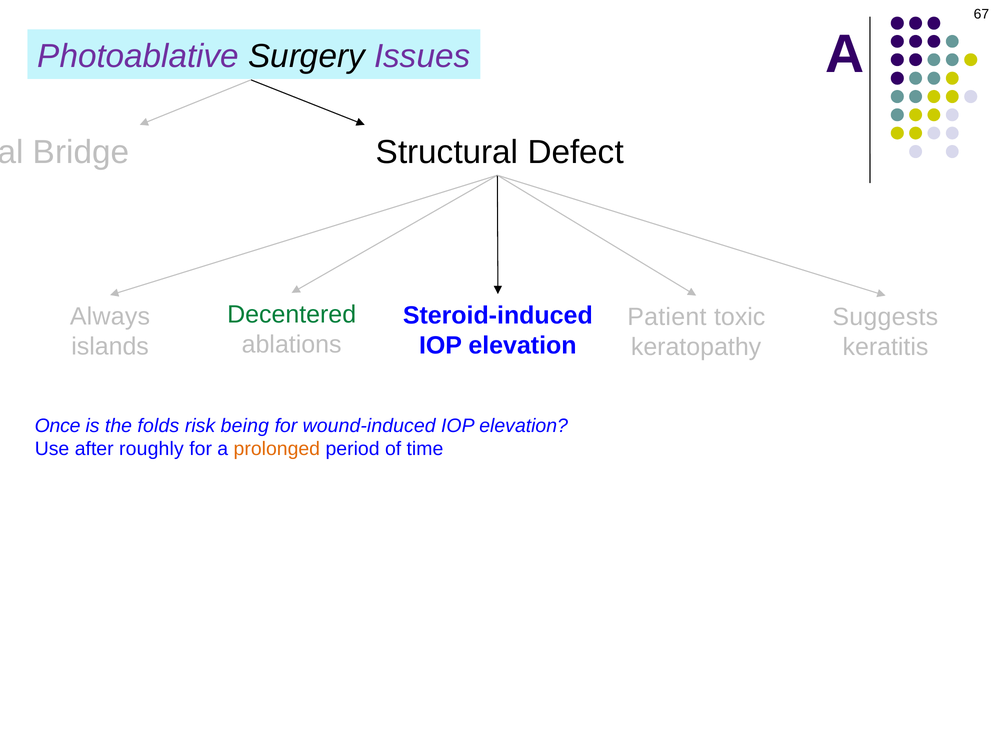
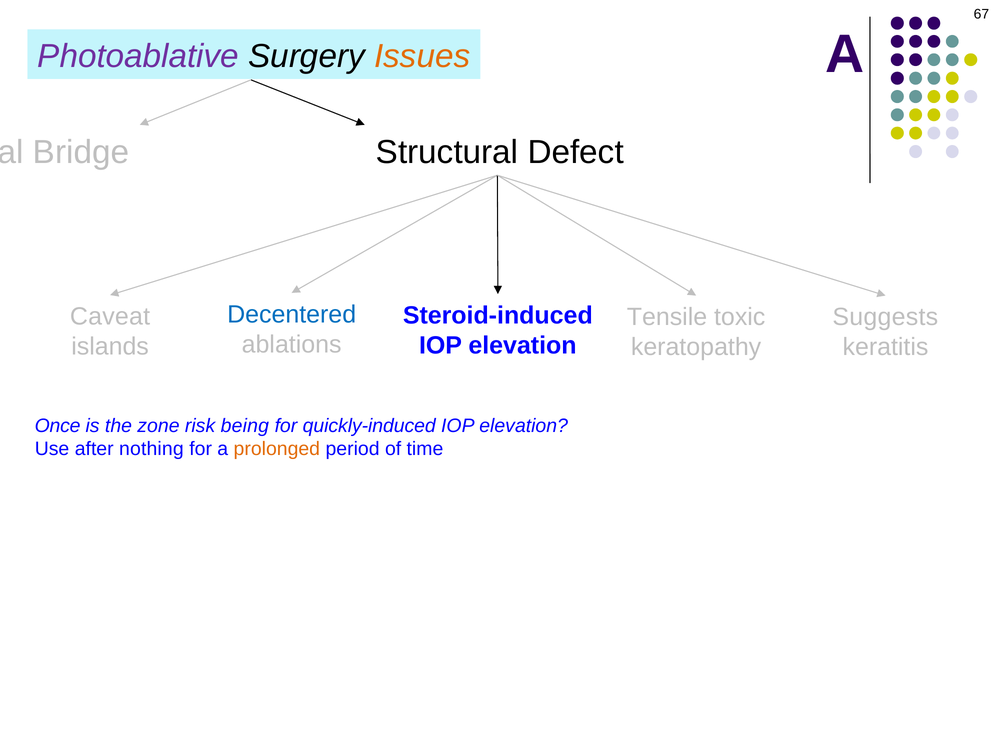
Issues colour: purple -> orange (422, 56)
Decentered colour: green -> blue (292, 315)
Always: Always -> Caveat (110, 317)
Patient: Patient -> Tensile (667, 317)
folds: folds -> zone (158, 426)
wound-induced: wound-induced -> quickly-induced (369, 426)
roughly: roughly -> nothing (151, 449)
